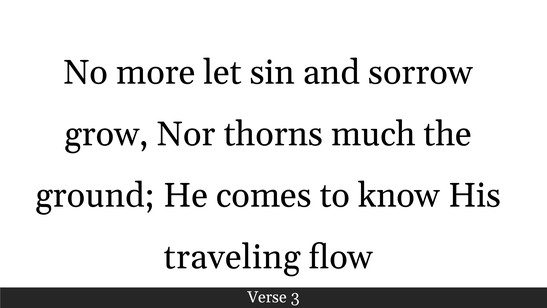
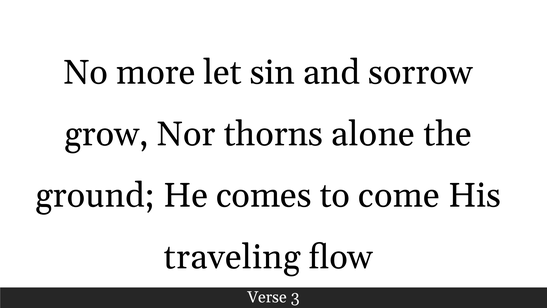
much: much -> alone (373, 134)
know: know -> come (399, 196)
